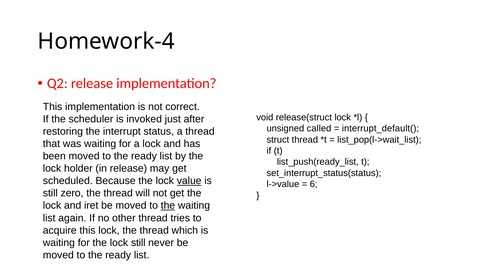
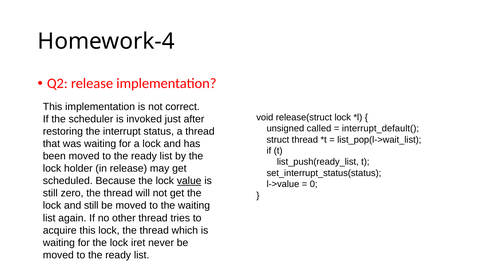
6: 6 -> 0 (314, 184)
and iret: iret -> still (91, 205)
the underline: present -> none (168, 205)
lock still: still -> iret (138, 243)
